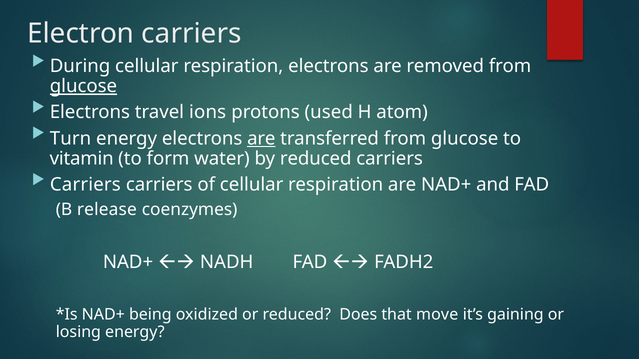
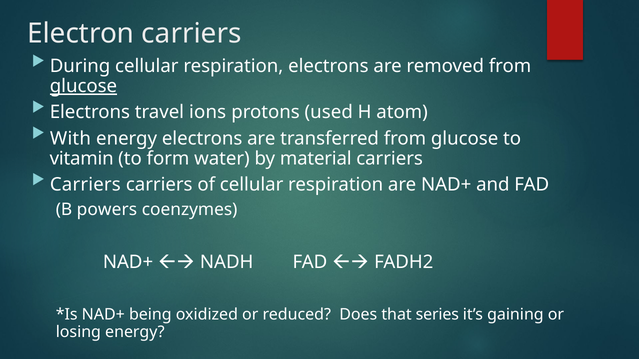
Turn: Turn -> With (70, 139)
are underline: present -> none (261, 139)
by reduced: reduced -> material (316, 159)
release: release -> powers (107, 210)
move: move -> series (437, 315)
